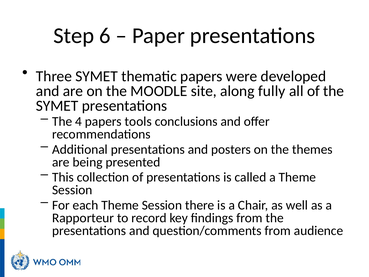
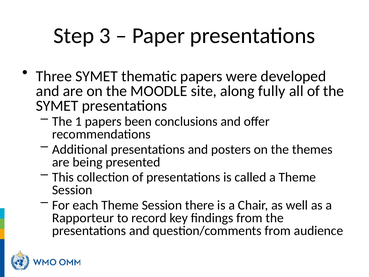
6: 6 -> 3 (105, 36)
4: 4 -> 1 (79, 121)
tools: tools -> been (138, 121)
